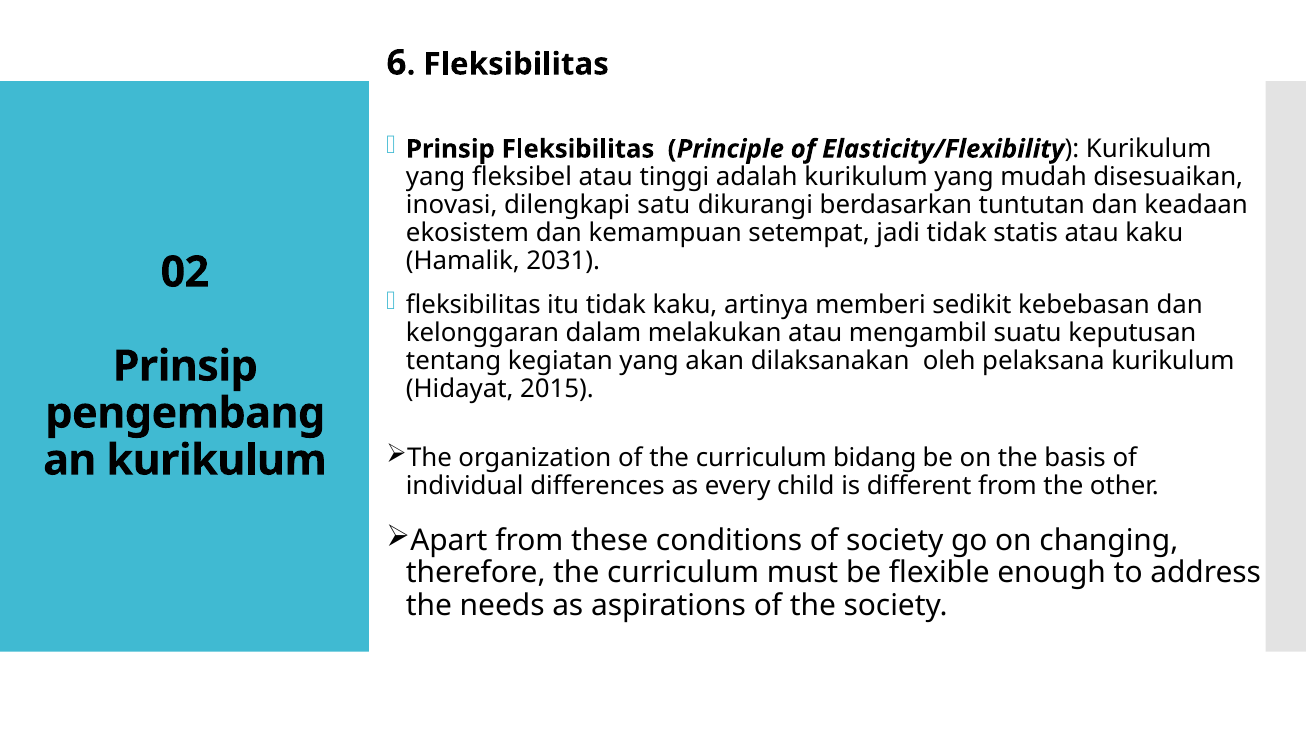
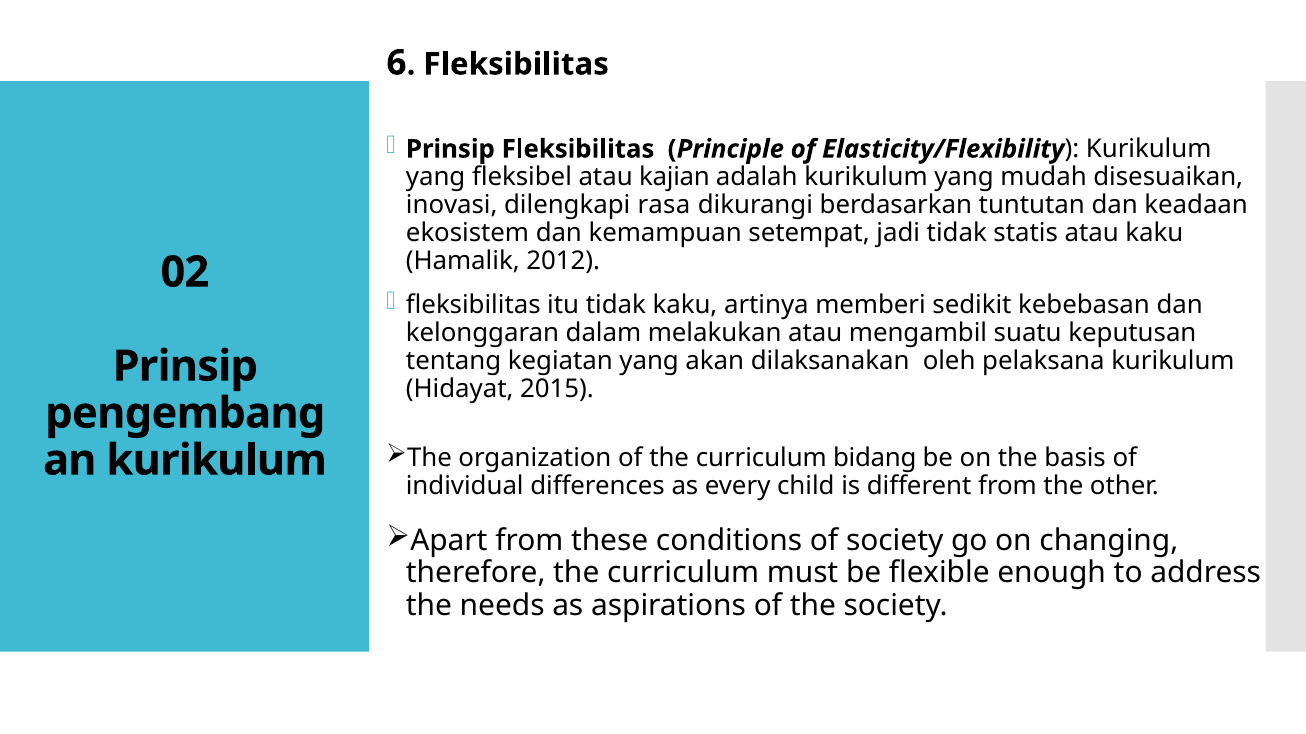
tinggi: tinggi -> kajian (675, 177)
satu: satu -> rasa (664, 205)
2031: 2031 -> 2012 (563, 261)
